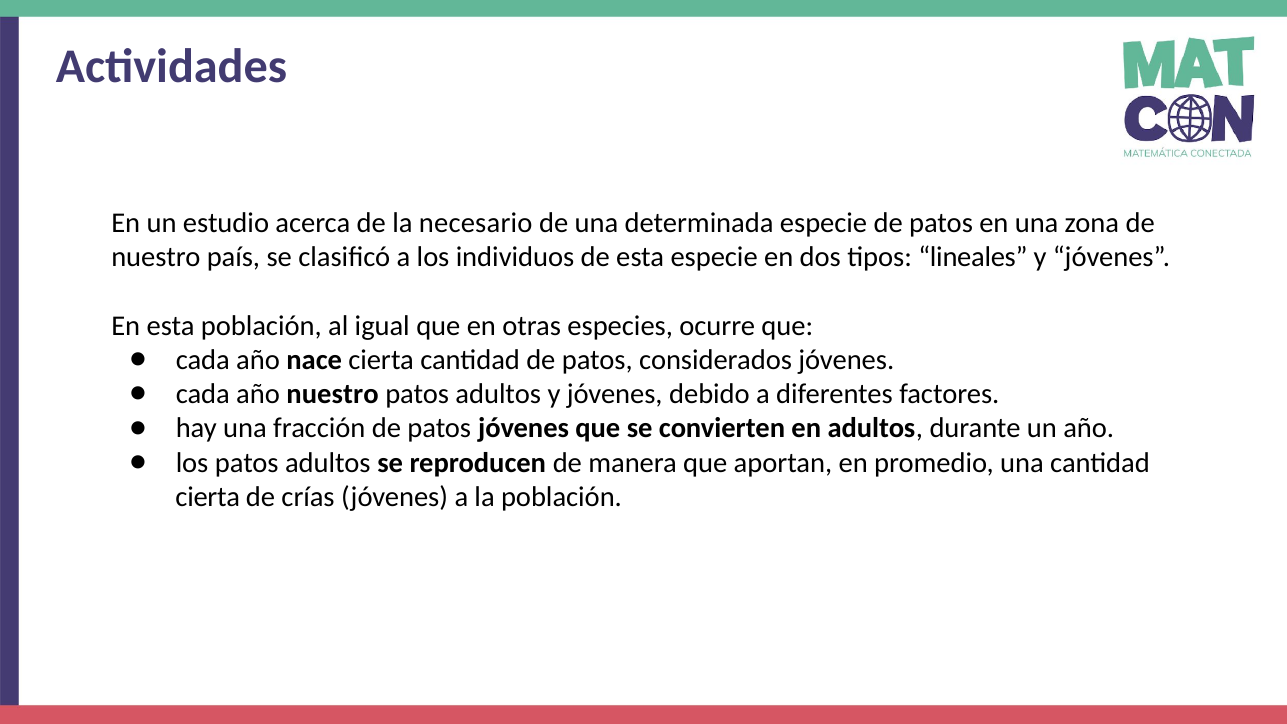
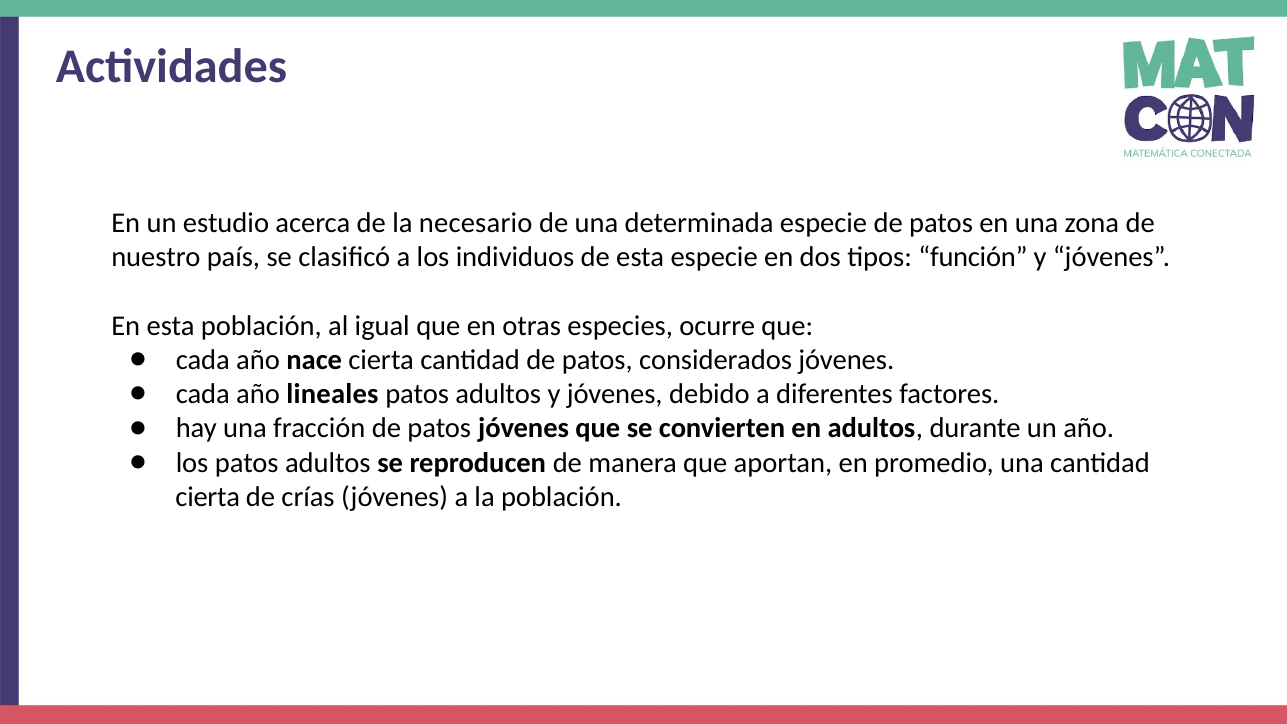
lineales: lineales -> función (973, 257)
año nuestro: nuestro -> lineales (333, 394)
